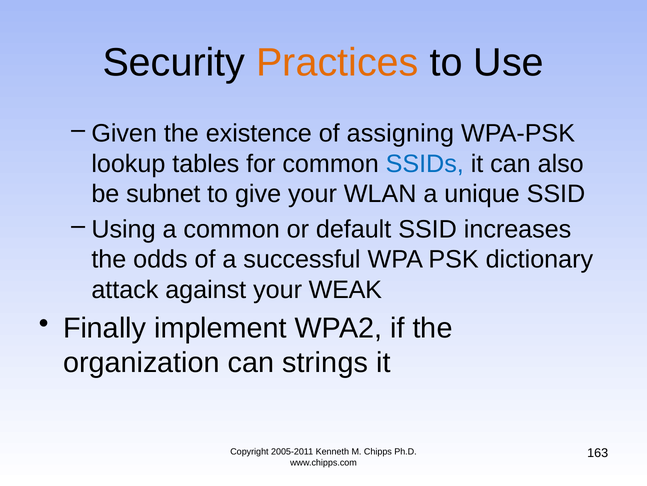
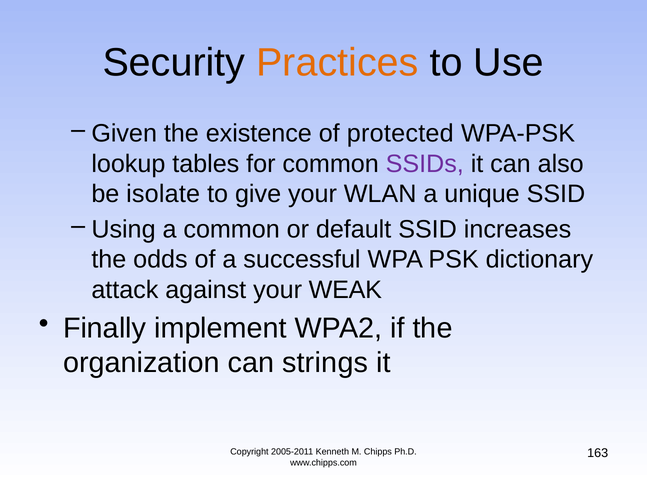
assigning: assigning -> protected (400, 133)
SSIDs colour: blue -> purple (425, 164)
subnet: subnet -> isolate (163, 194)
